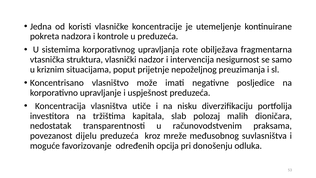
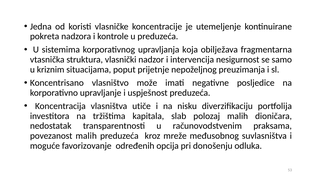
rote: rote -> koja (190, 50)
povezanost dijelu: dijelu -> malih (86, 136)
